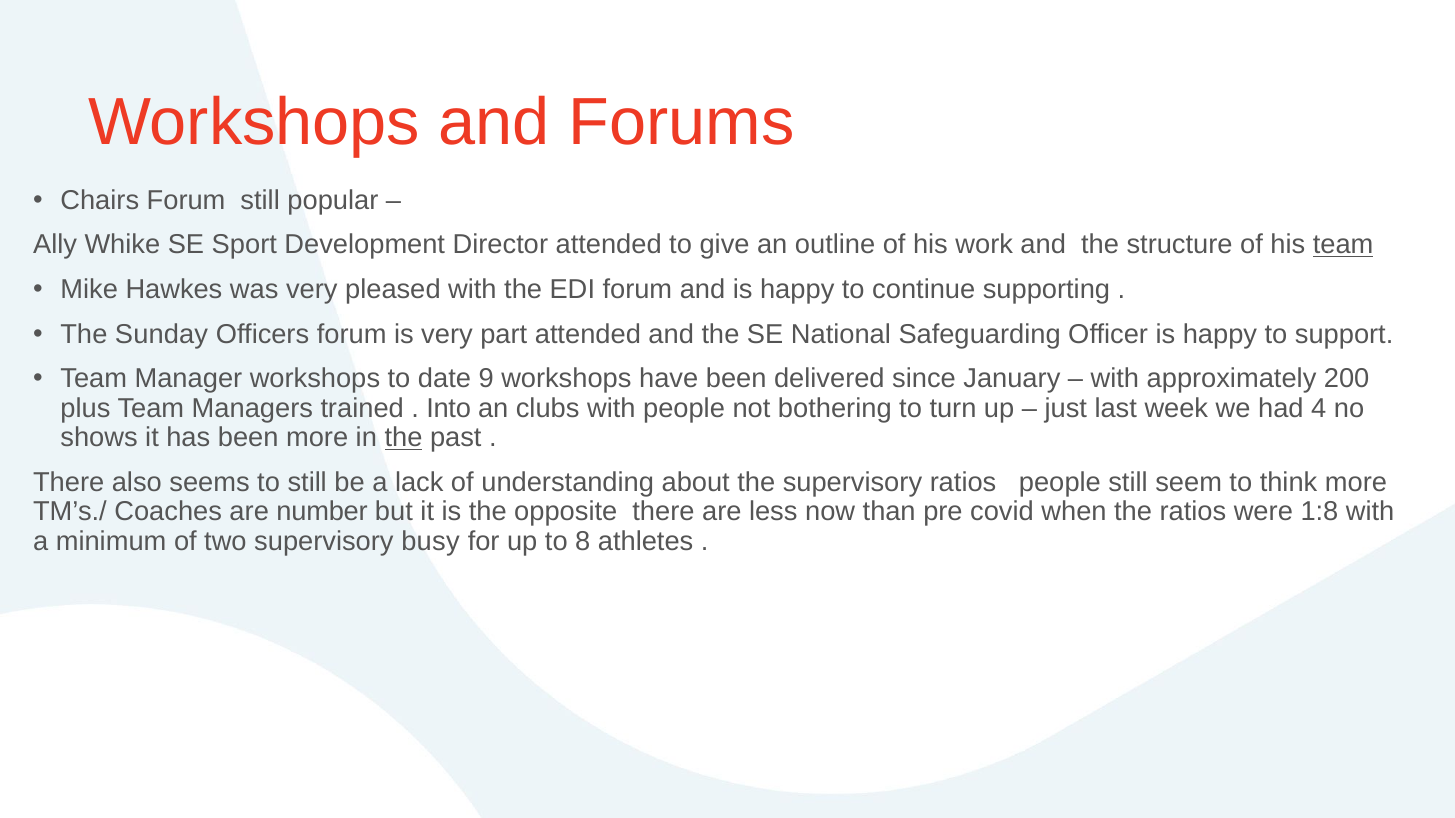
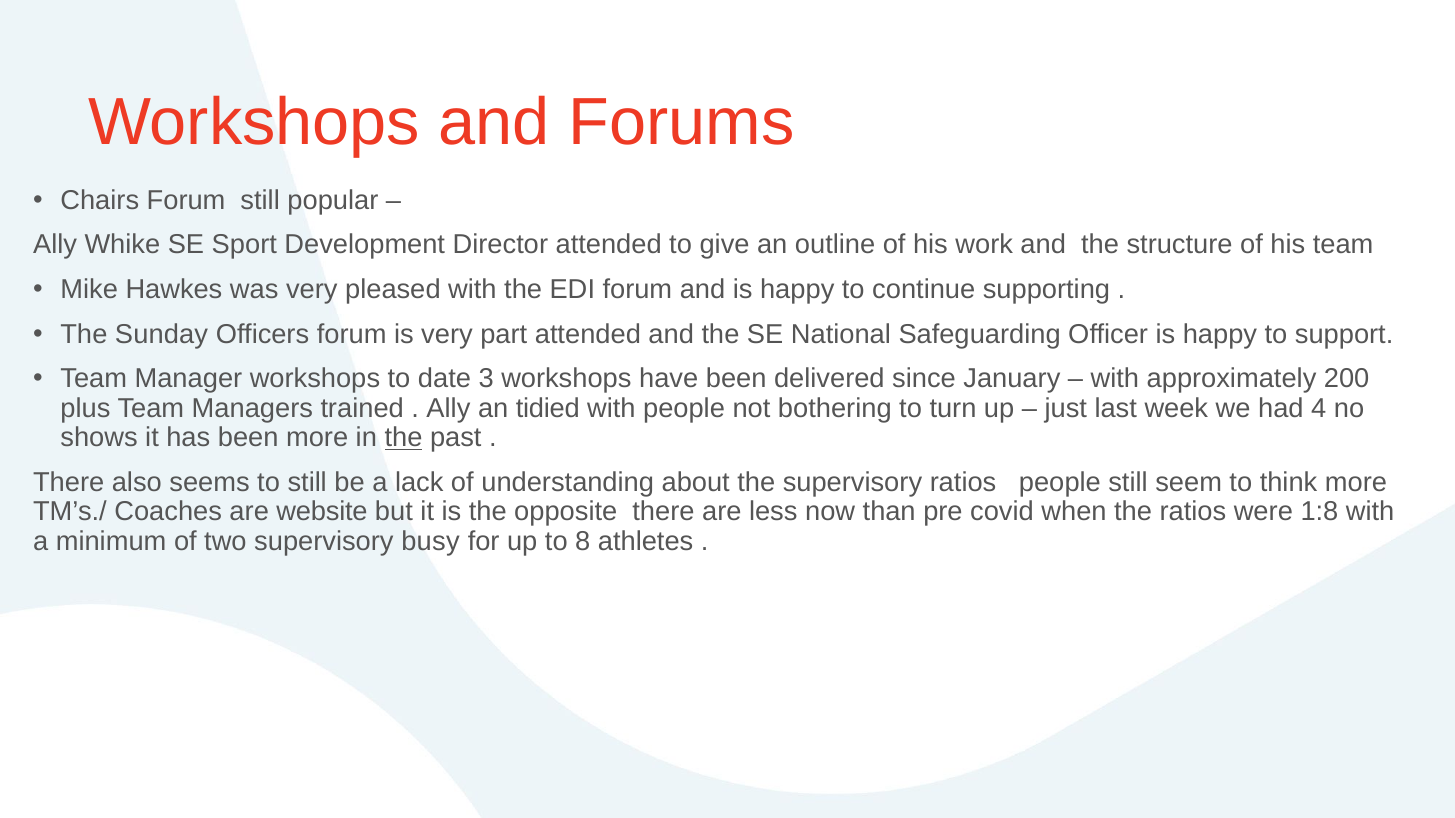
team underline: present -> none (1343, 245)
9: 9 -> 3 (486, 379)
Into: Into -> Ally (448, 408)
clubs: clubs -> tidied (548, 408)
number: number -> website (322, 512)
